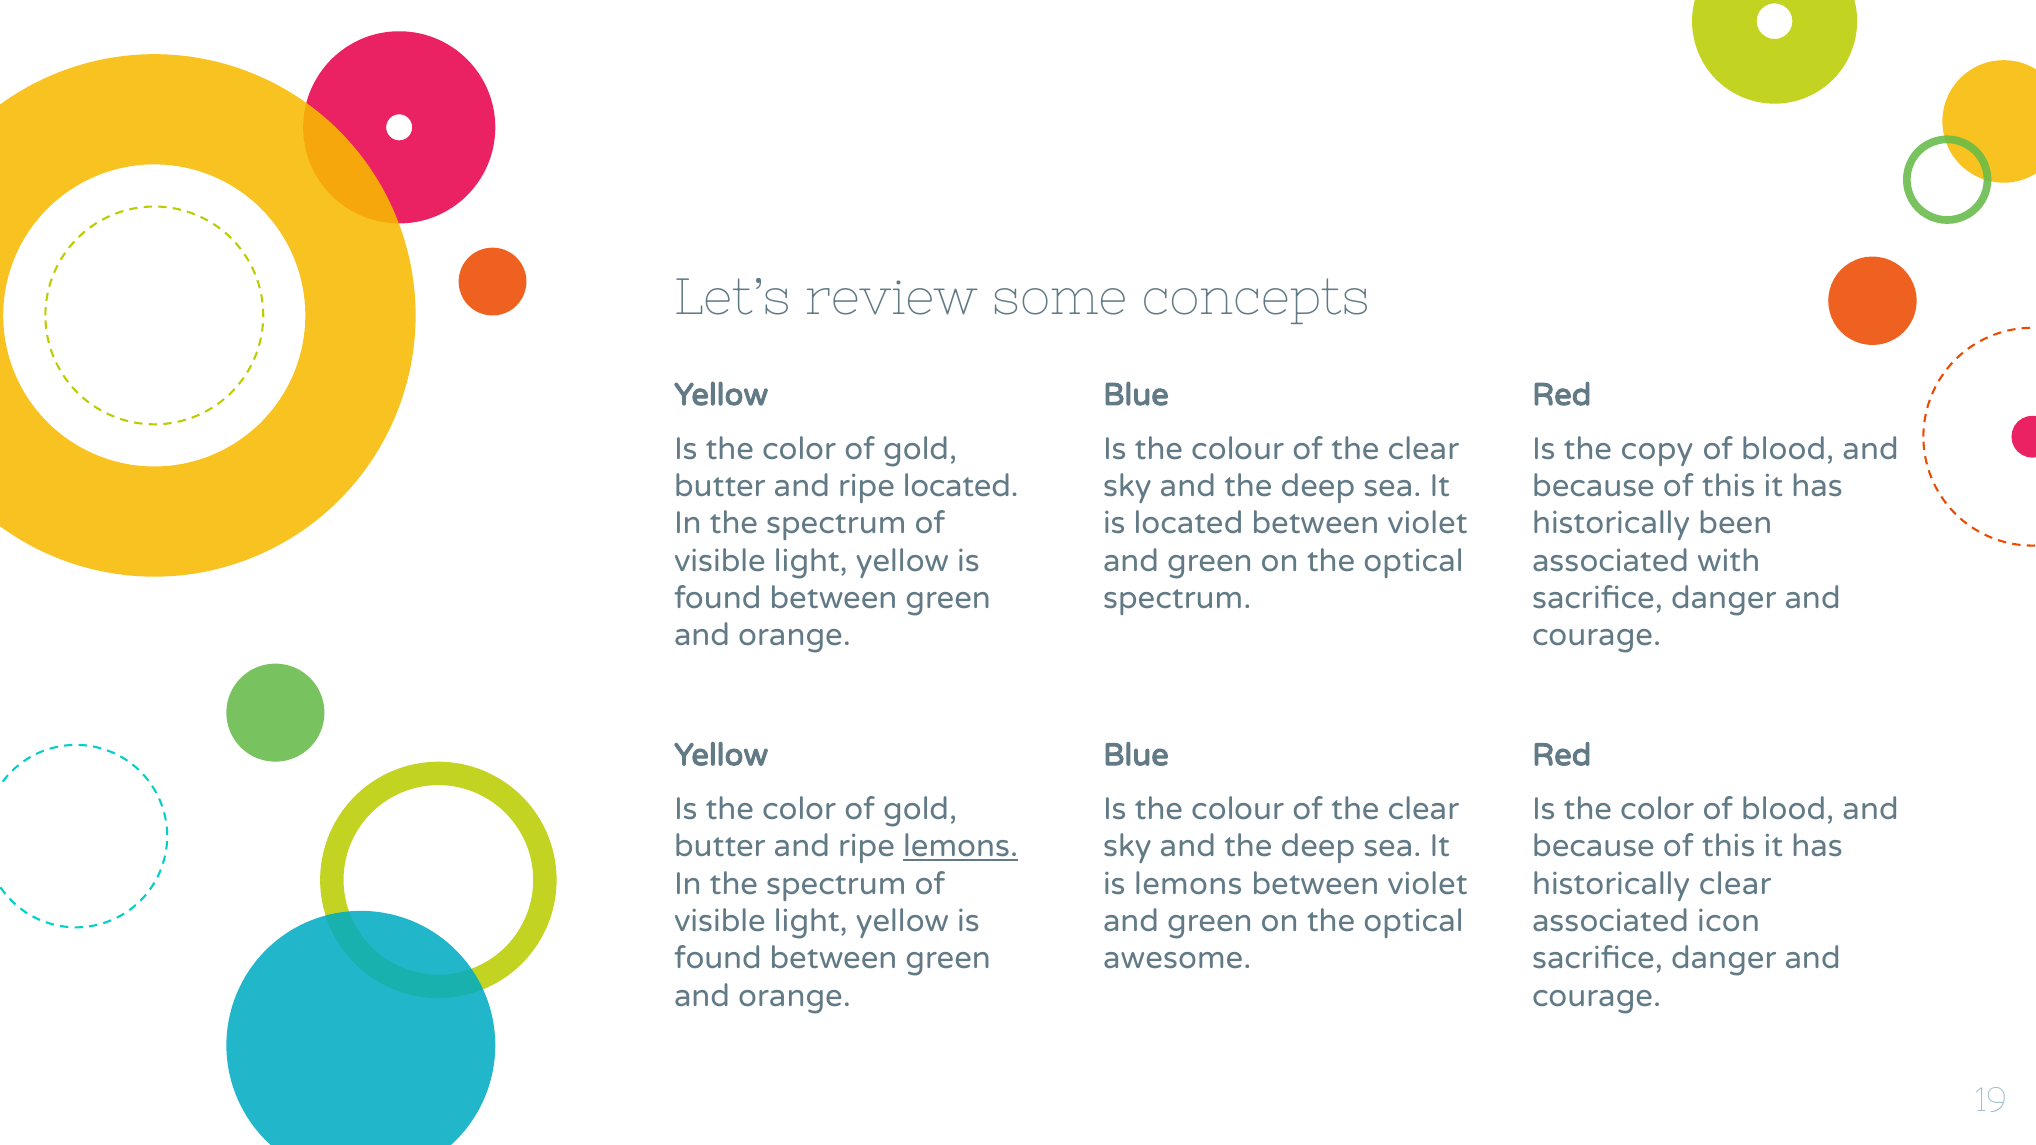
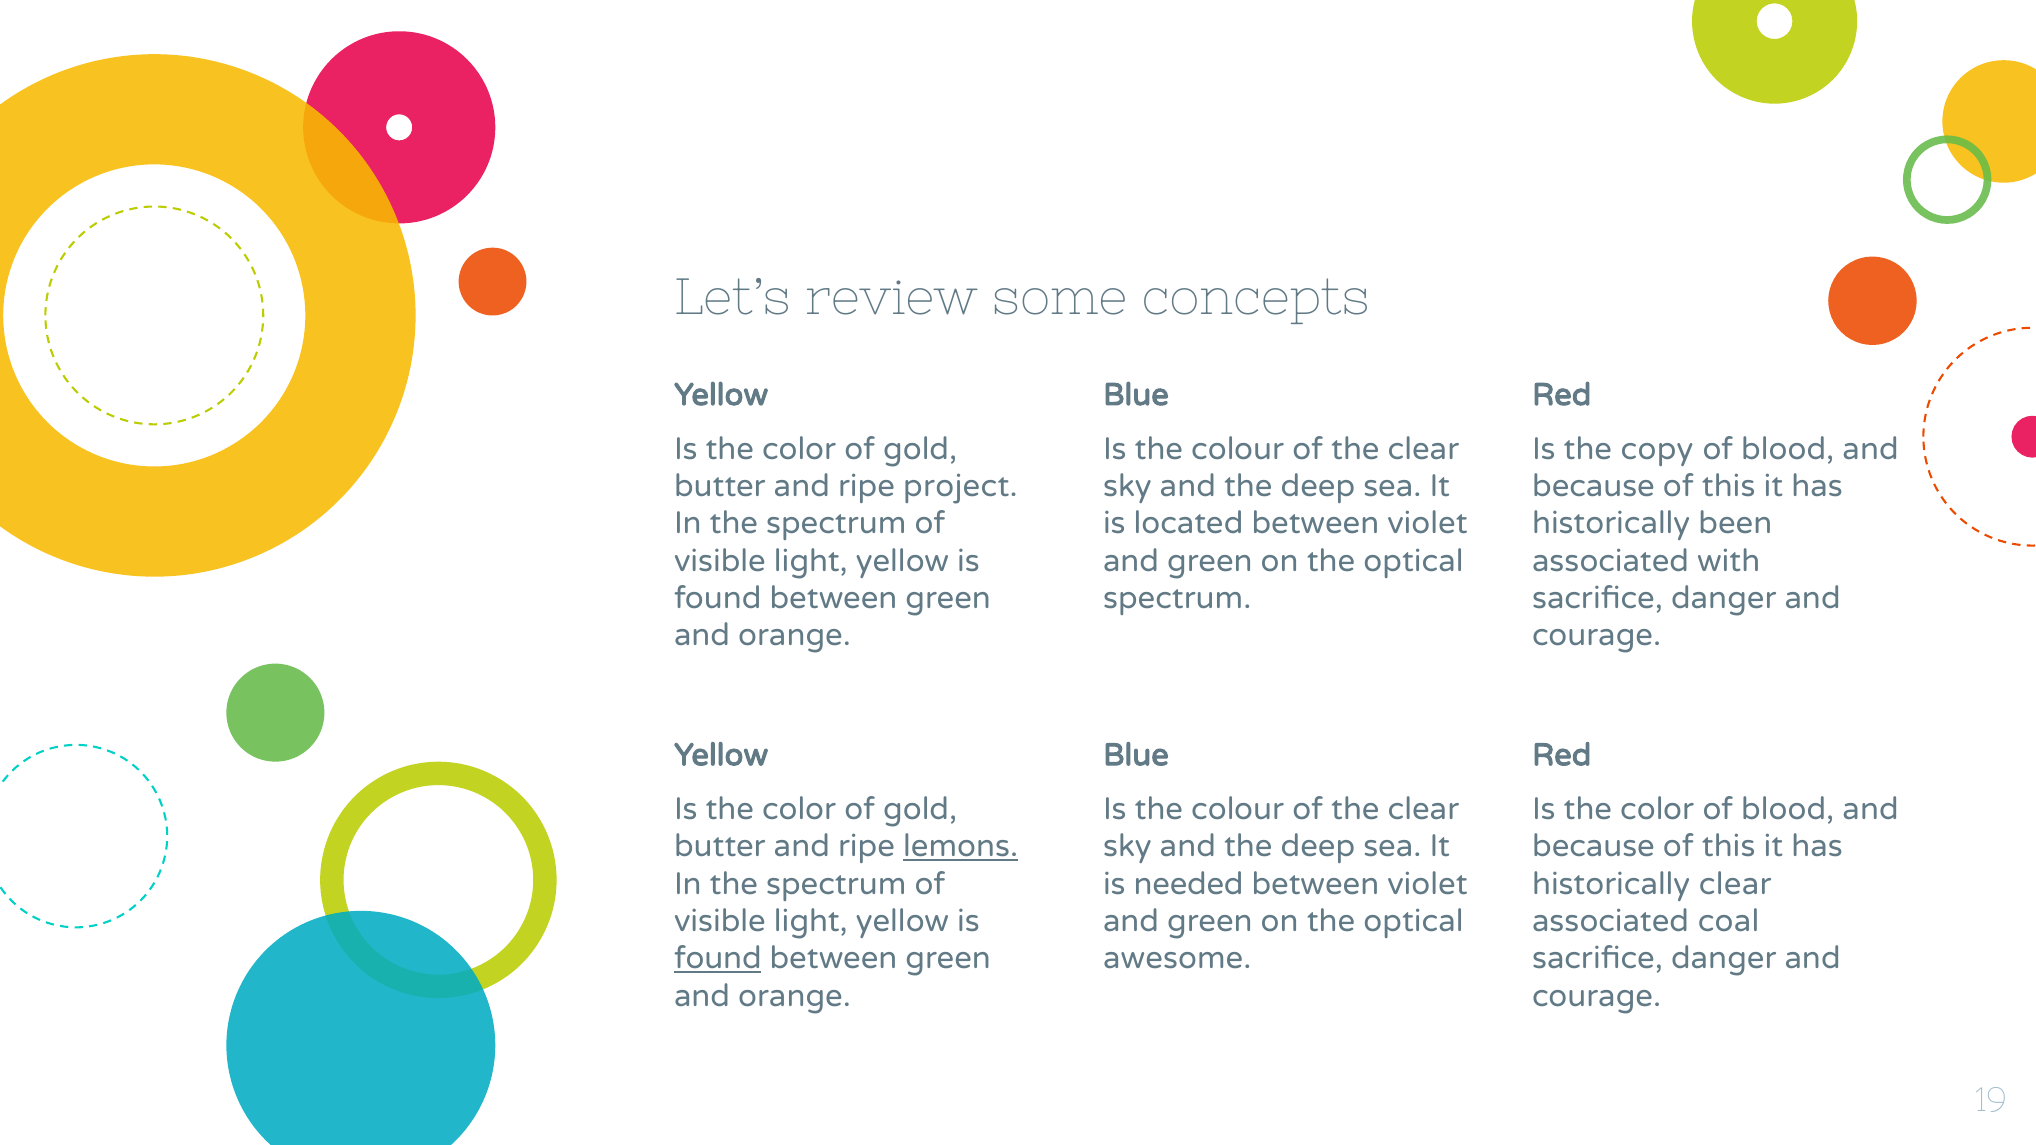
ripe located: located -> project (960, 486)
is lemons: lemons -> needed (1189, 884)
icon: icon -> coal (1729, 921)
found underline: none -> present (718, 959)
